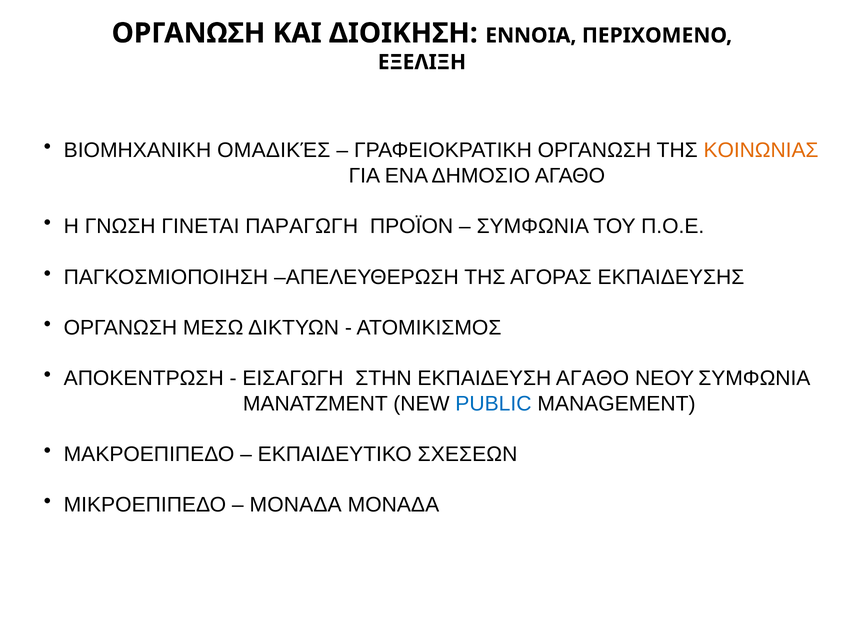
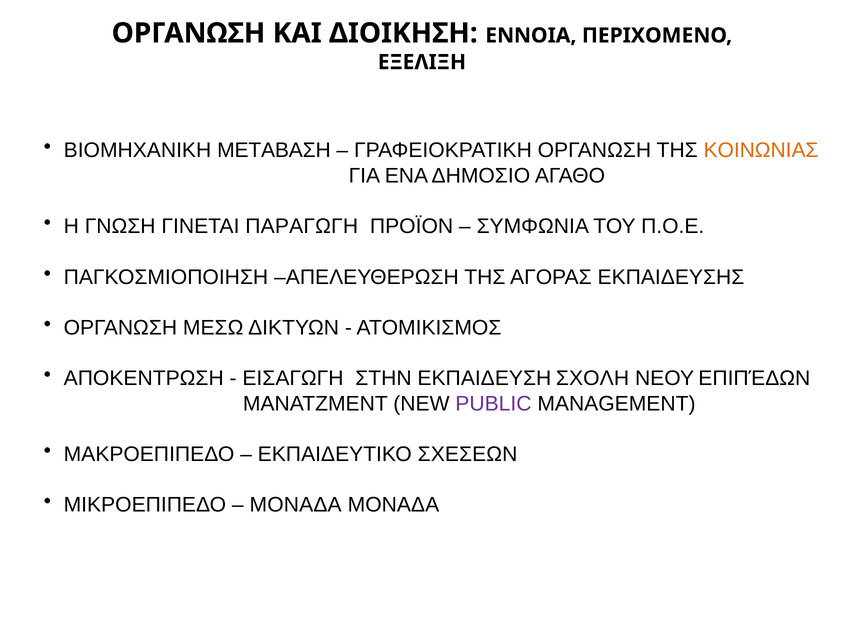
ΟΜΑΔΙΚΈΣ: ΟΜΑΔΙΚΈΣ -> ΜΕΤΑΒΑΣΗ (274, 150)
ΕΚΠΑΙΔΕΥΣΗ ΑΓΑΘΟ: ΑΓΑΘΟ -> ΣΧΟΛΗ (593, 378)
ΝΕΟΥ ΣΥΜΦΩΝΙΑ: ΣΥΜΦΩΝΙΑ -> ΕΠΙΠΈΔΩΝ (754, 378)
PUBLIC colour: blue -> purple (493, 404)
